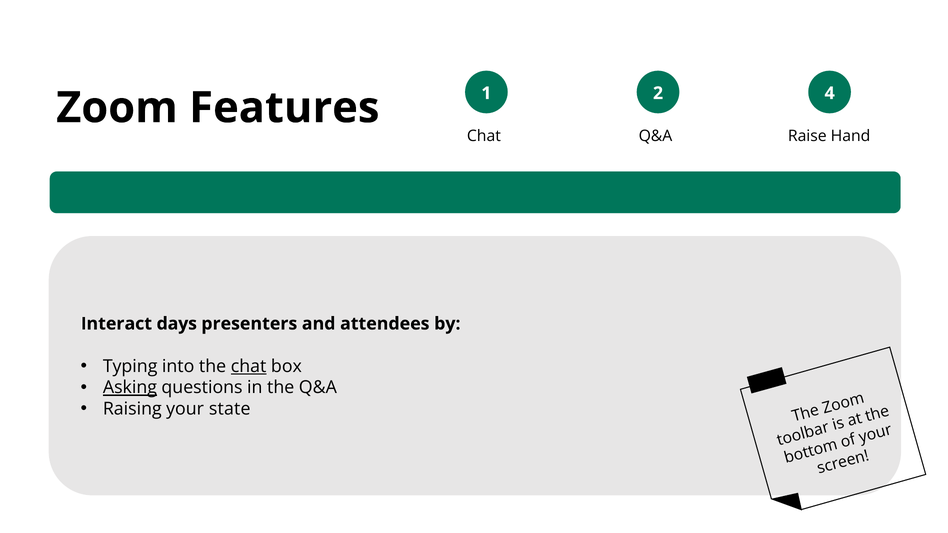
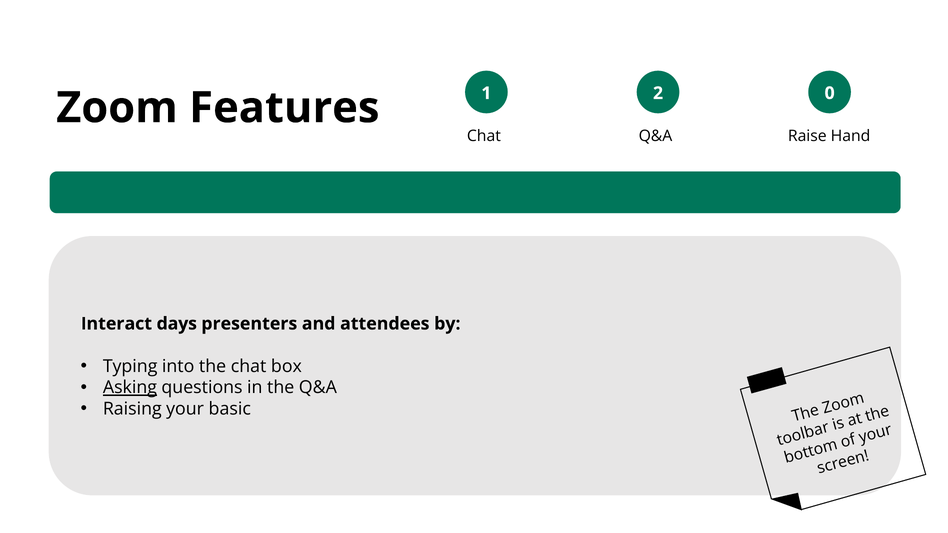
4: 4 -> 0 (830, 93)
chat underline: present -> none (249, 366)
state: state -> basic (230, 409)
